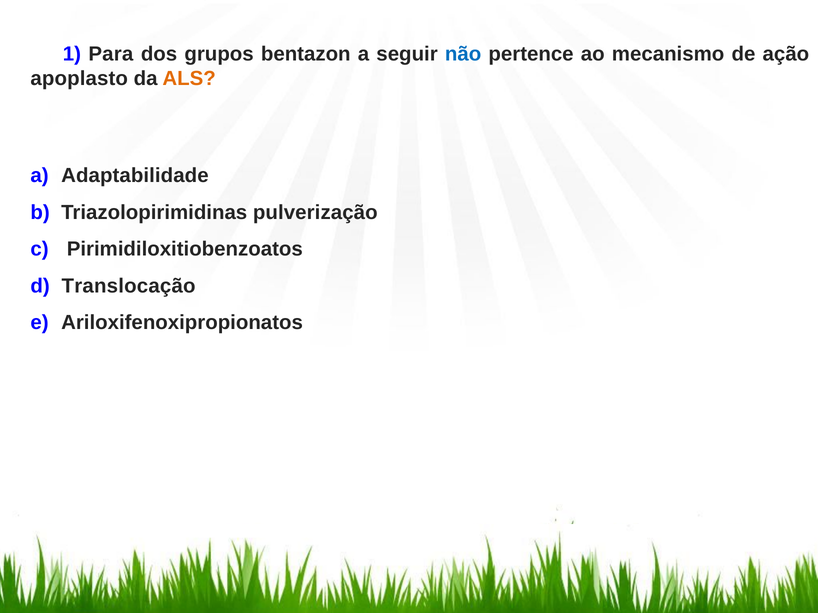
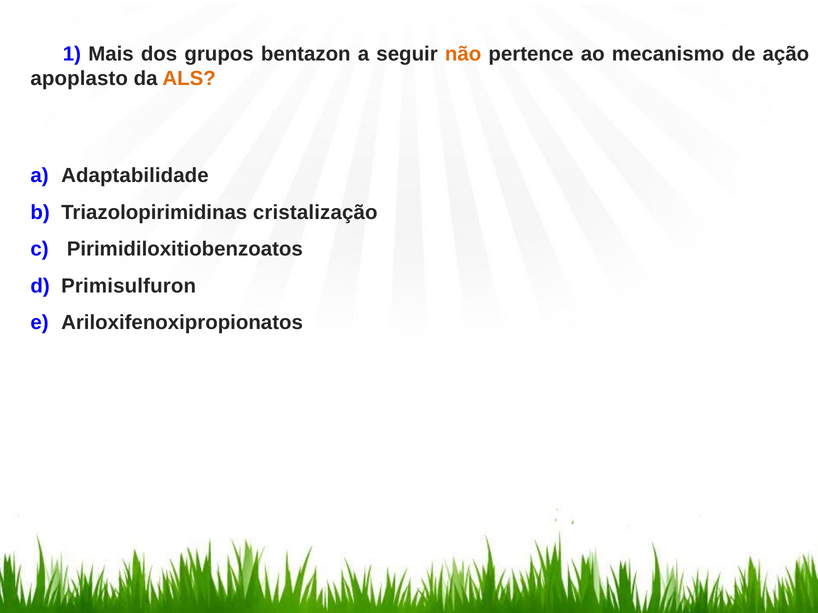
Para: Para -> Mais (111, 54)
não colour: blue -> orange (463, 54)
pulverização: pulverização -> cristalização (315, 213)
Translocação: Translocação -> Primisulfuron (129, 286)
